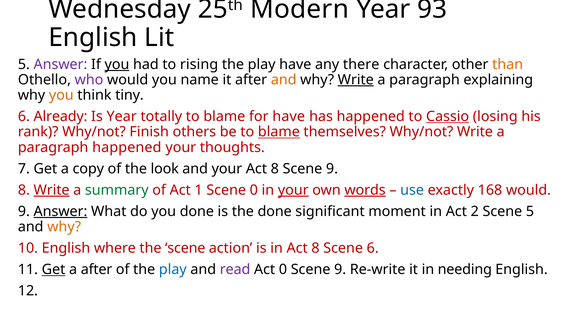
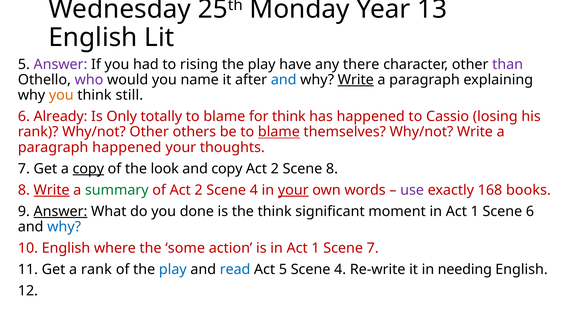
Modern: Modern -> Monday (300, 9)
93: 93 -> 13 (432, 9)
you underline: present -> none (117, 65)
than colour: orange -> purple (508, 65)
and colour: orange -> blue (284, 80)
tiny: tiny -> still (129, 95)
Is Year: Year -> Only (122, 117)
for have: have -> think (289, 117)
Cassio underline: present -> none (448, 117)
Why/not Finish: Finish -> Other (149, 132)
copy underline: none -> present (88, 169)
and your: your -> copy (227, 169)
8: 8 -> 2 (275, 169)
9: 9 -> 8 (332, 169)
of Act 1: 1 -> 2 (199, 190)
0: 0 -> 4 (254, 190)
words underline: present -> none (365, 190)
use colour: blue -> purple (412, 190)
168 would: would -> books (528, 190)
the done: done -> think (275, 212)
moment in Act 2: 2 -> 1 (475, 212)
Scene 5: 5 -> 6 (530, 212)
why colour: orange -> blue (64, 227)
the scene: scene -> some (185, 249)
is in Act 8: 8 -> 1 (316, 249)
Scene 6: 6 -> 7 (373, 249)
Get underline: present -> none (54, 270)
a after: after -> rank (96, 270)
read colour: purple -> blue (235, 270)
Act 0: 0 -> 5 (283, 270)
9: 9 -> 4 (340, 270)
